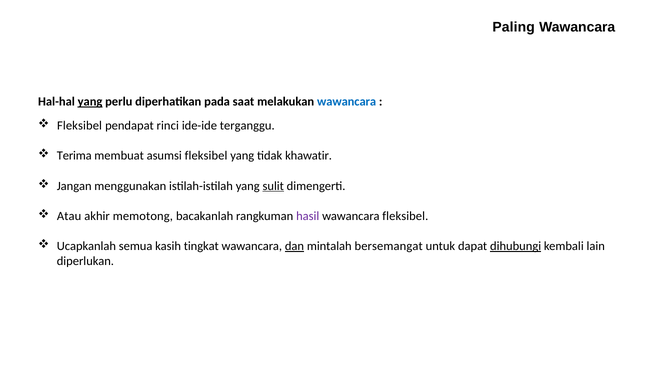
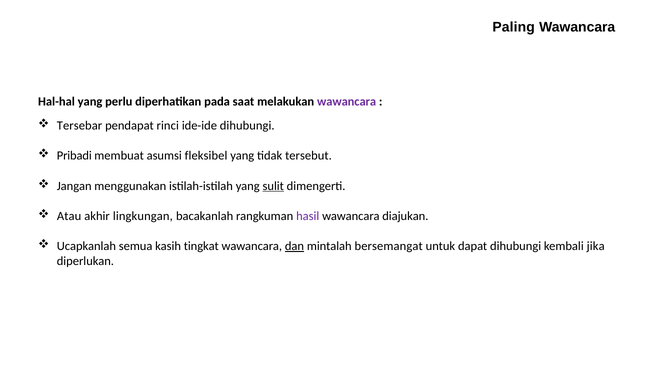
yang underline: present -> none (90, 102)
wawancara colour: blue -> purple (347, 102)
Fleksibel: Fleksibel -> Tersebar (80, 126)
ide-ide terganggu: terganggu -> dihubungi (247, 126)
Terima: Terima -> Pribadi (74, 156)
khawatir: khawatir -> tersebut (308, 156)
memotong: memotong -> lingkungan (143, 216)
wawancara fleksibel: fleksibel -> diajukan (405, 216)
dihubungi underline: present -> none (516, 246)
lain: lain -> jika (596, 246)
